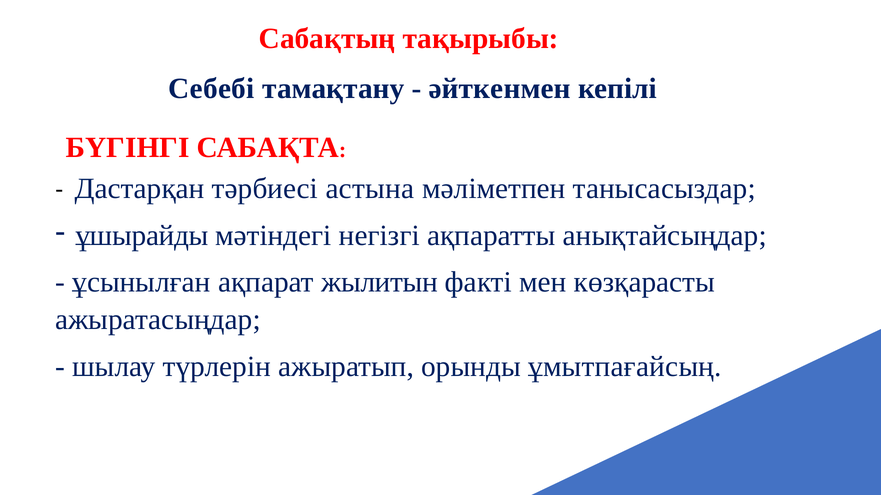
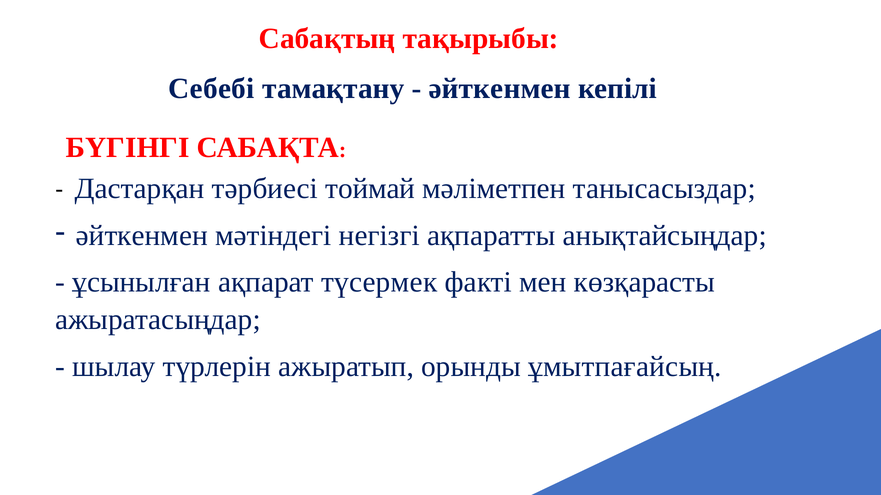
астына: астына -> тоймай (370, 189)
ұшырайды: ұшырайды -> әйткенмен (142, 236)
жылитын: жылитын -> түсермек (379, 283)
